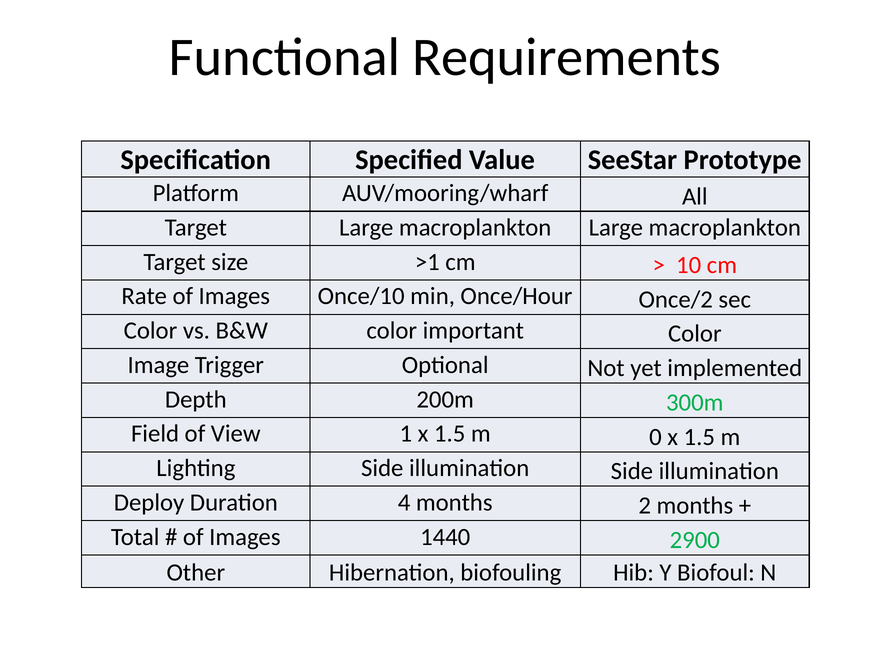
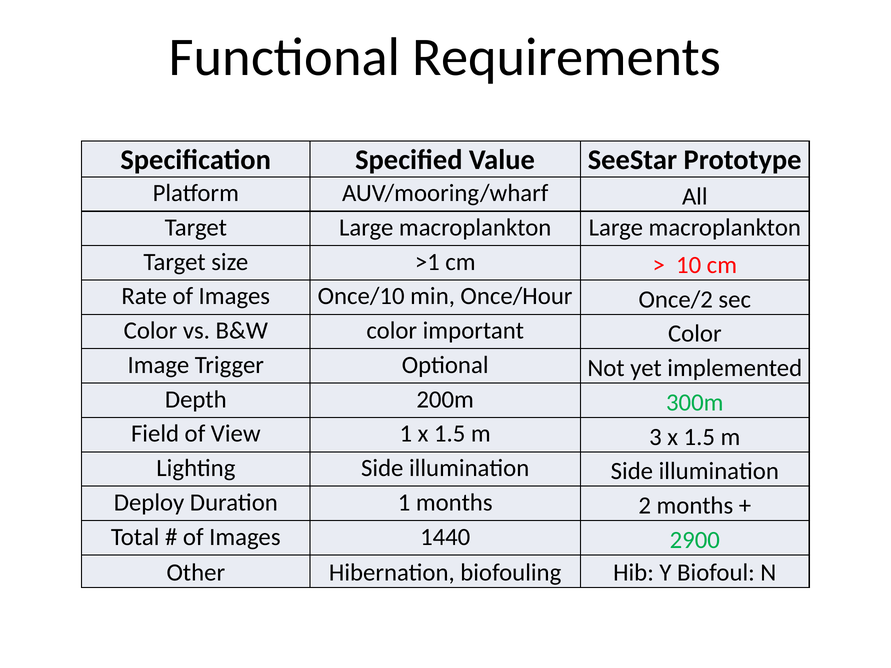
0: 0 -> 3 (655, 437)
Duration 4: 4 -> 1 (404, 503)
